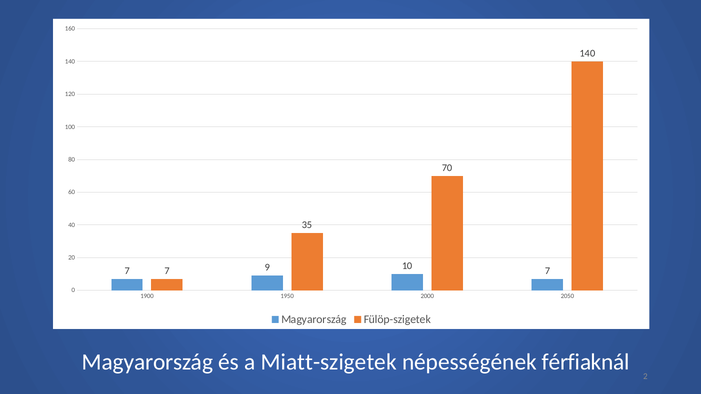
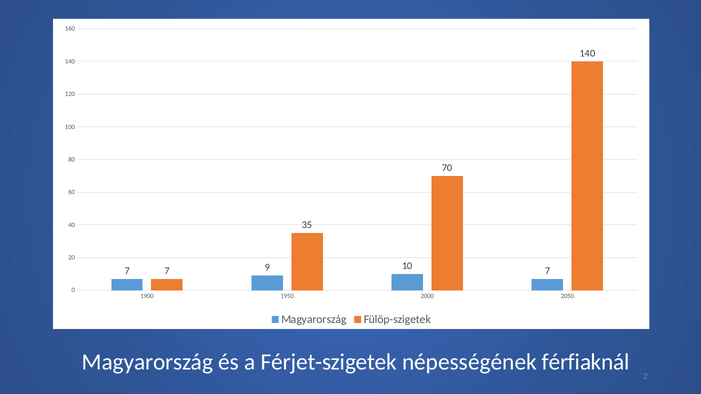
Miatt-szigetek: Miatt-szigetek -> Férjet-szigetek (329, 362)
